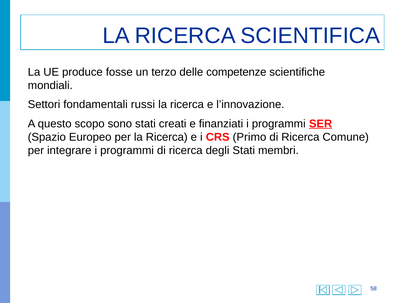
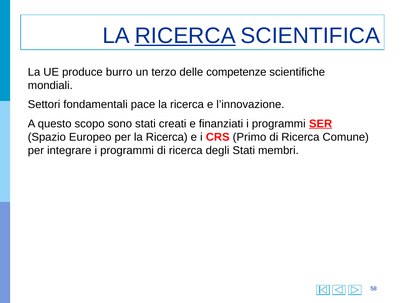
RICERCA underline: none -> present (185, 36)
fosse: fosse -> burro (119, 72)
russi: russi -> pace (143, 105)
